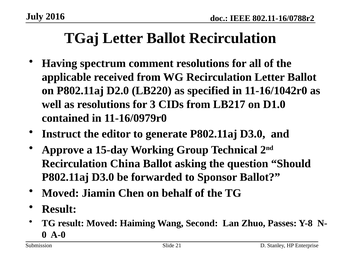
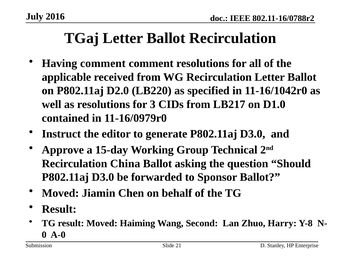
Having spectrum: spectrum -> comment (103, 63)
Passes: Passes -> Harry (282, 223)
